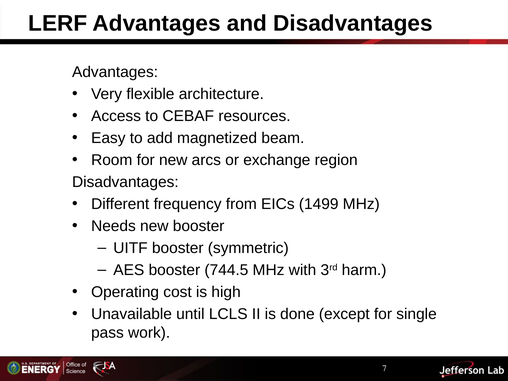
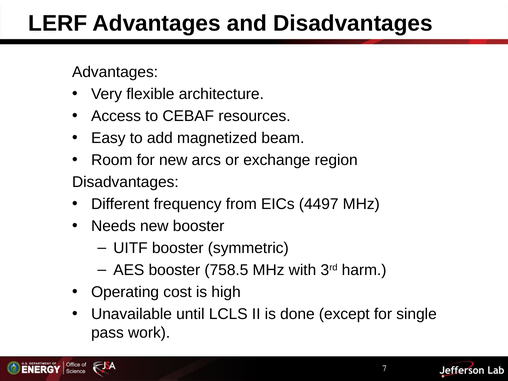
1499: 1499 -> 4497 (319, 204)
744.5: 744.5 -> 758.5 (226, 270)
